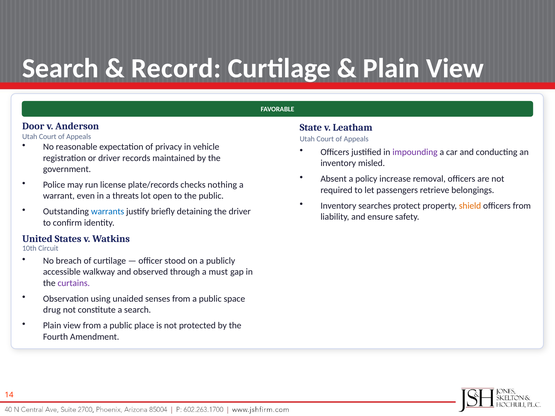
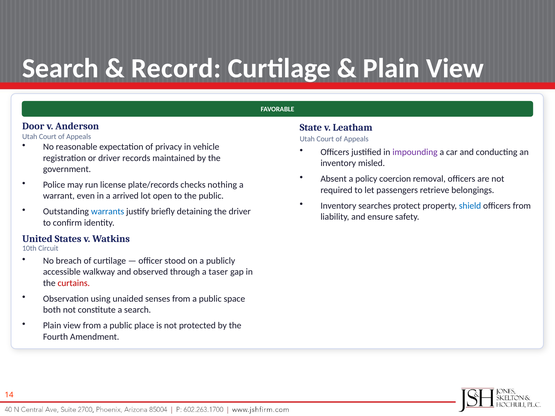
increase: increase -> coercion (395, 179)
threats: threats -> arrived (126, 196)
shield colour: orange -> blue (470, 206)
must: must -> taser (218, 272)
curtains colour: purple -> red (74, 283)
drug: drug -> both (52, 310)
